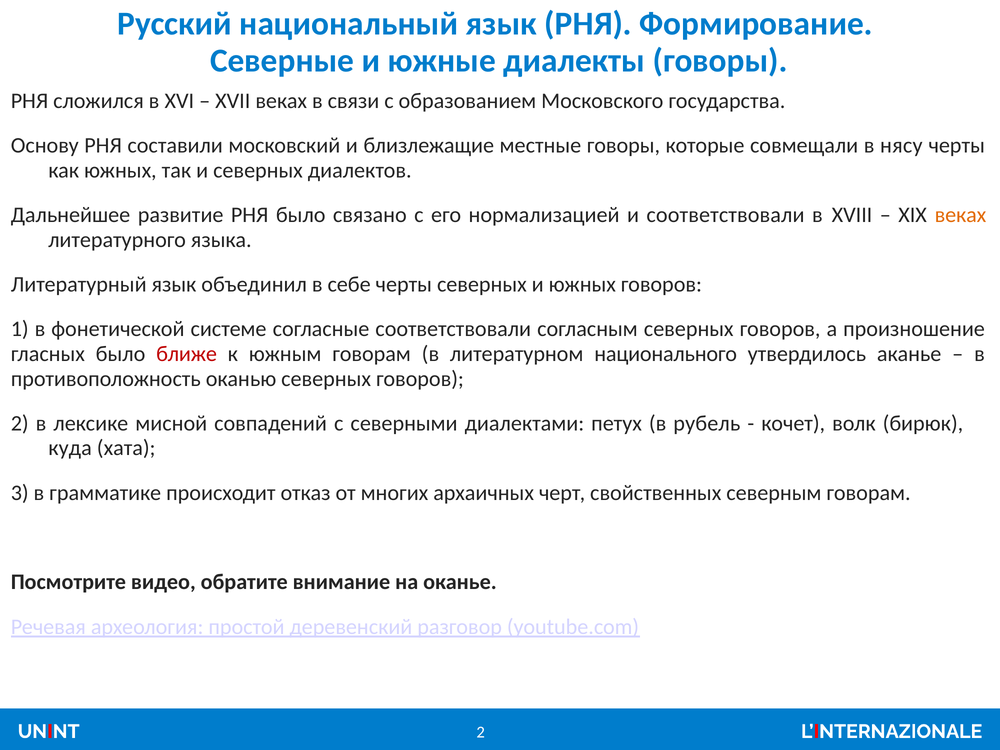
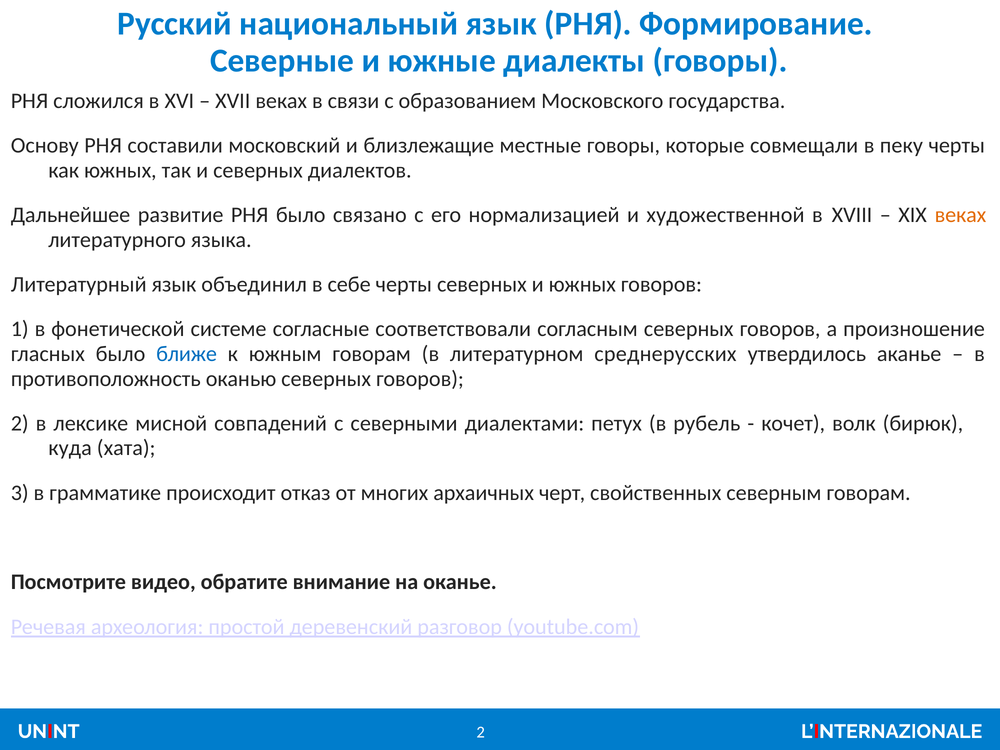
нясу: нясу -> пеку (901, 146)
и соответствовали: соответствовали -> художественной (726, 215)
ближе colour: red -> blue (187, 354)
национального: национального -> среднерусских (665, 354)
